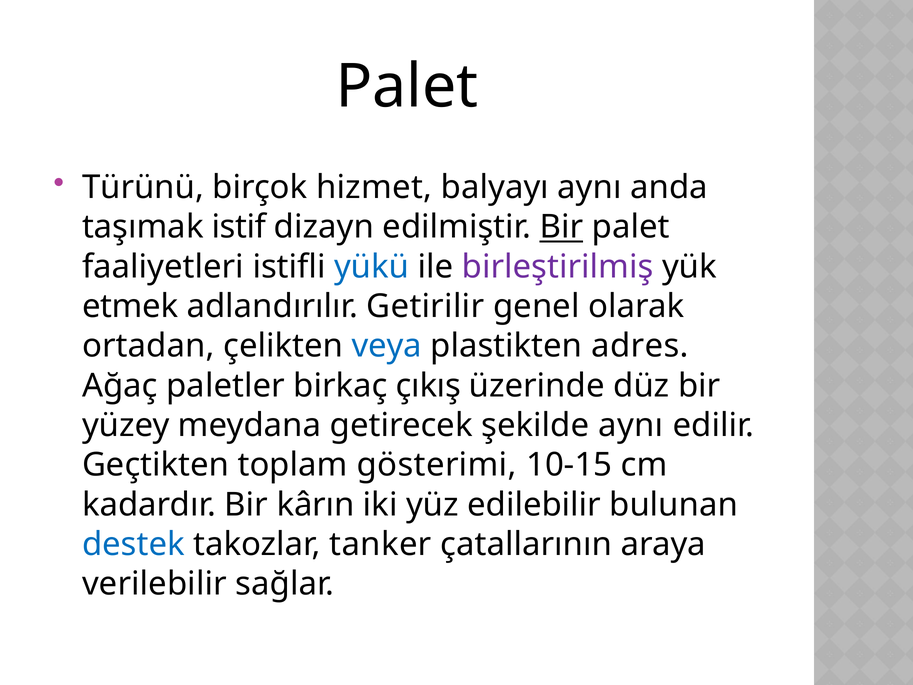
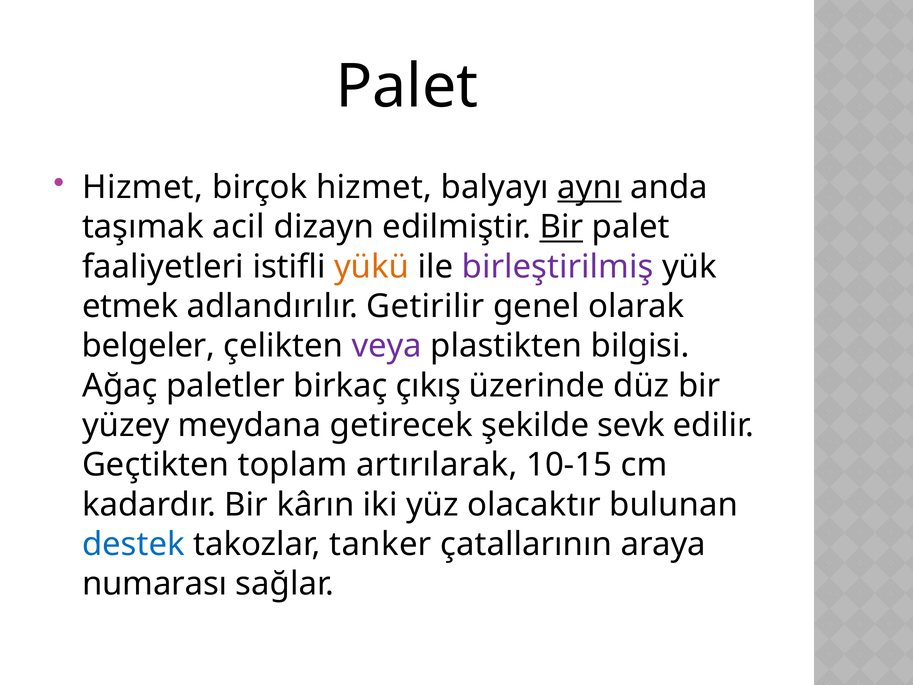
Türünü: Türünü -> Hizmet (143, 187)
aynı underline: none -> present (590, 187)
istif: istif -> acil (239, 227)
yükü colour: blue -> orange (372, 267)
ortadan: ortadan -> belgeler (149, 346)
veya colour: blue -> purple (387, 346)
adres: adres -> bilgisi (640, 346)
şekilde aynı: aynı -> sevk (631, 425)
gösterimi: gösterimi -> artırılarak (437, 465)
edilebilir: edilebilir -> olacaktır (534, 505)
verilebilir: verilebilir -> numarası (155, 584)
